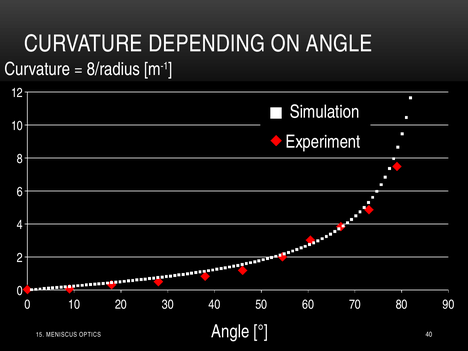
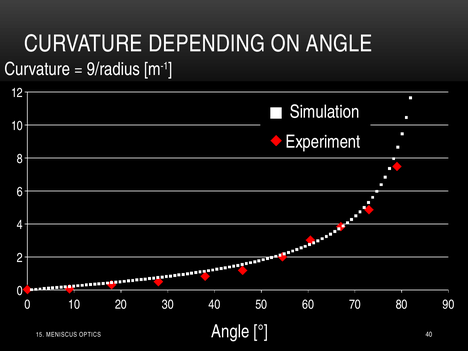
8/radius: 8/radius -> 9/radius (113, 69)
